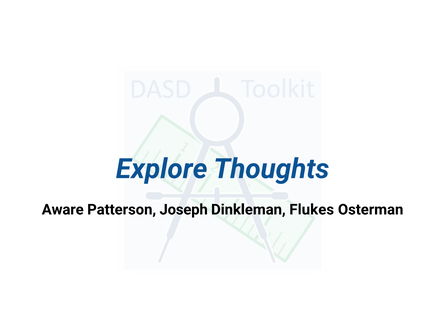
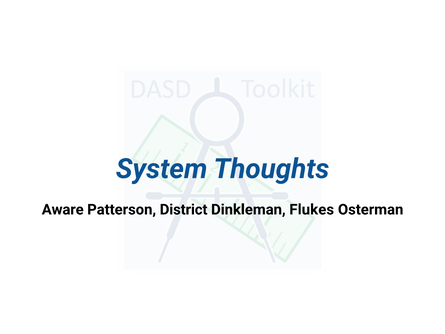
Explore: Explore -> System (162, 169)
Joseph: Joseph -> District (184, 209)
